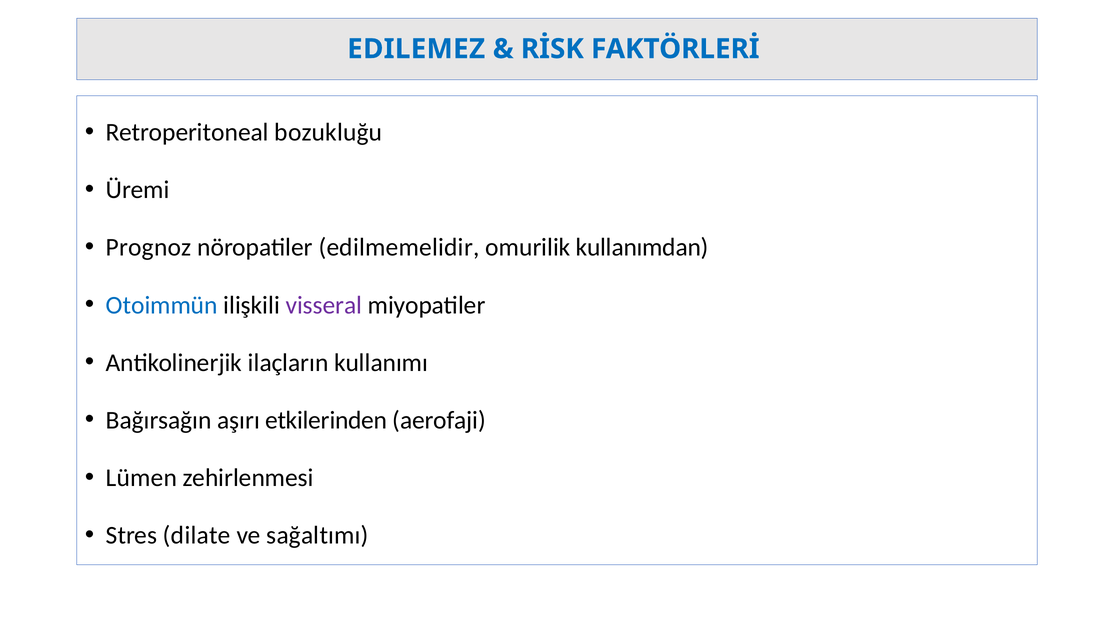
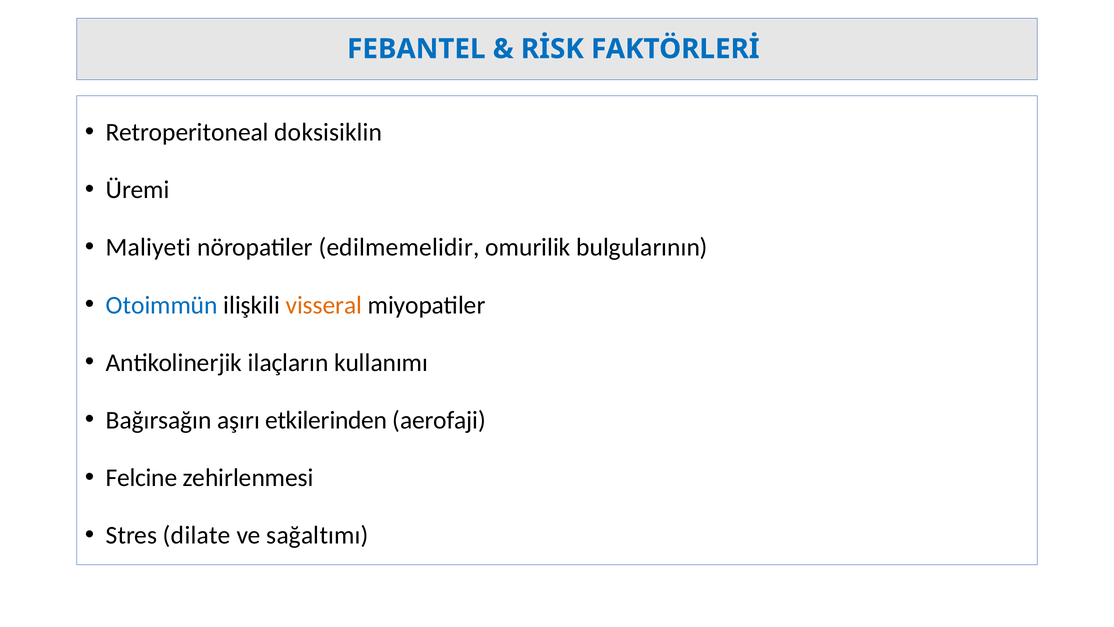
EDILEMEZ: EDILEMEZ -> FEBANTEL (416, 49)
bozukluğu: bozukluğu -> doksisiklin (328, 132)
Prognoz: Prognoz -> Maliyeti (149, 247)
kullanımdan: kullanımdan -> bulgularının (642, 247)
visseral colour: purple -> orange (324, 305)
Lümen: Lümen -> Felcine (142, 478)
